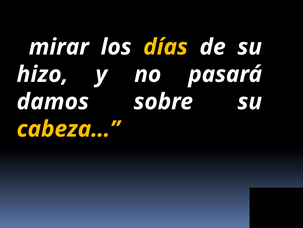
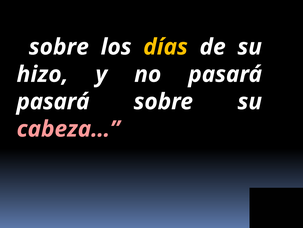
mirar: mirar -> sobre (59, 47)
damos: damos -> pasará (53, 101)
cabeza… colour: yellow -> pink (68, 129)
